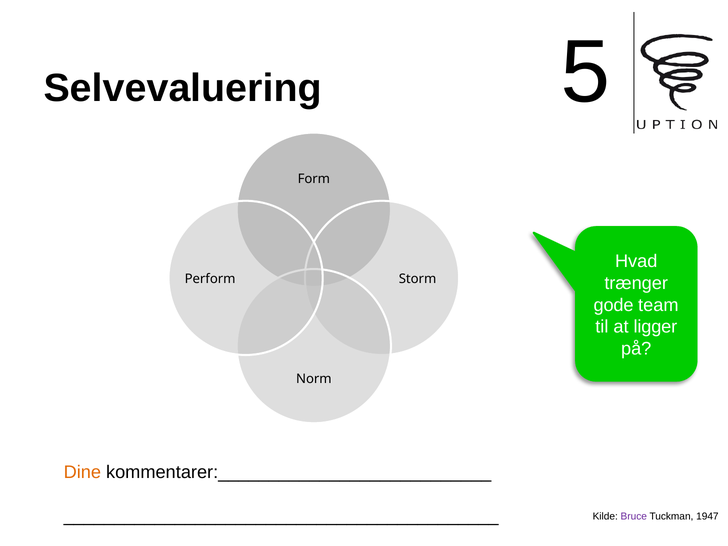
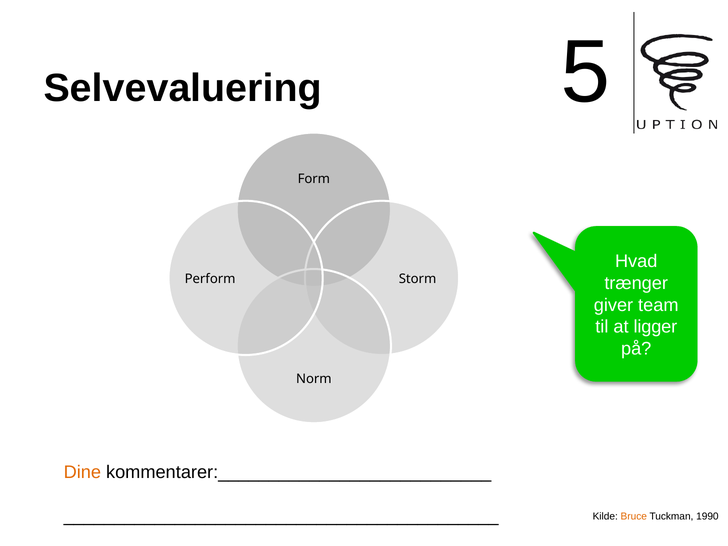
gode: gode -> giver (613, 305)
Bruce colour: purple -> orange (634, 516)
1947: 1947 -> 1990 (707, 516)
